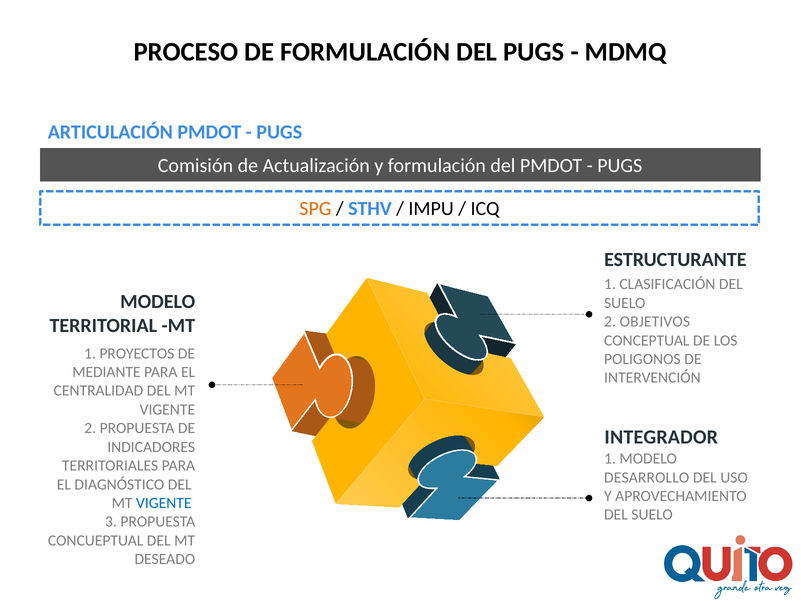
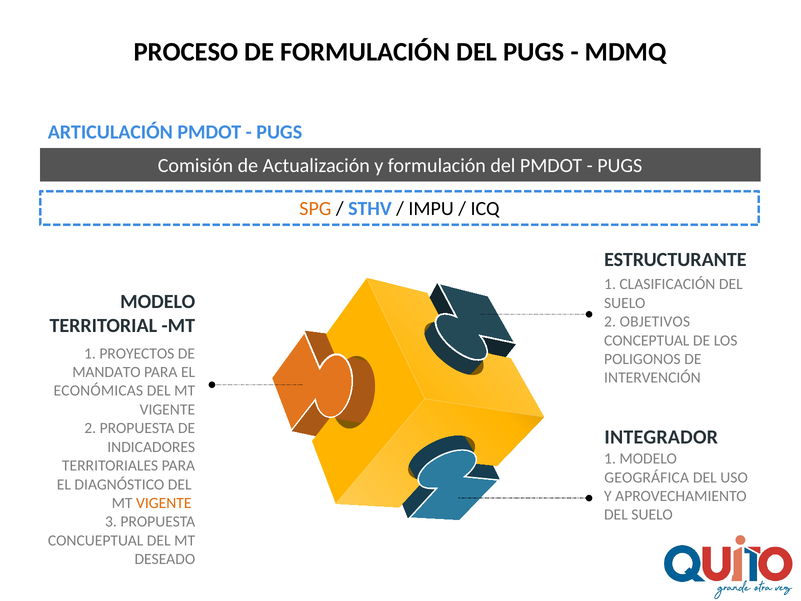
MEDIANTE: MEDIANTE -> MANDATO (106, 372)
CENTRALIDAD: CENTRALIDAD -> ECONÓMICAS (98, 391)
DESARROLLO: DESARROLLO -> GEOGRÁFICA (647, 477)
VIGENTE colour: blue -> orange (164, 503)
